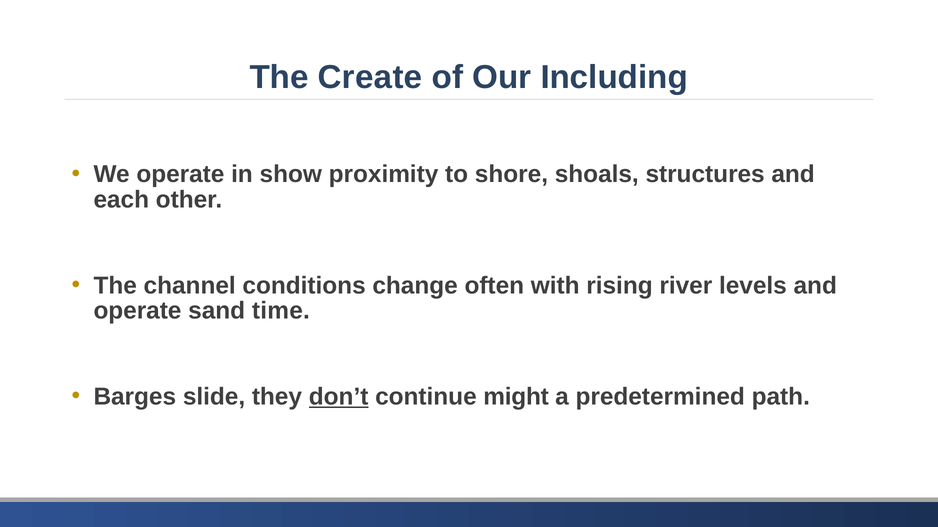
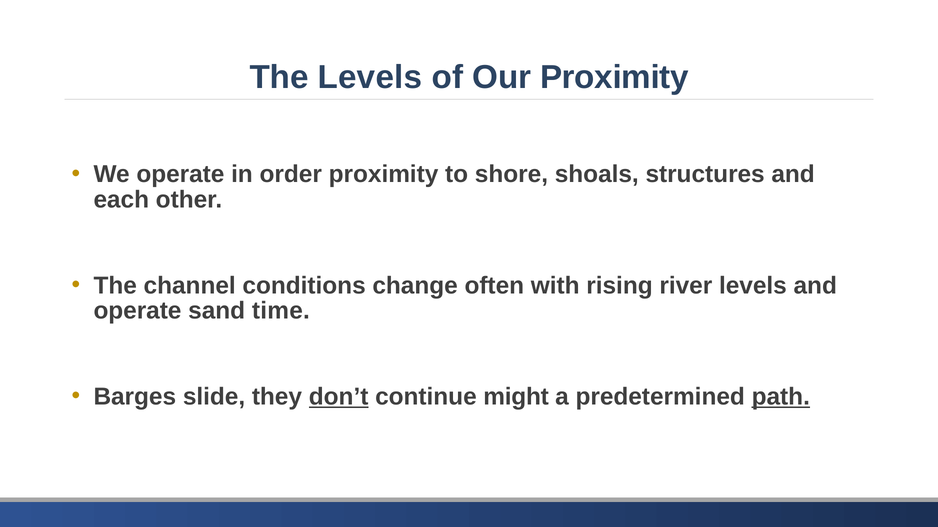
The Create: Create -> Levels (370, 78)
Our Including: Including -> Proximity (614, 78)
show: show -> order (291, 175)
path underline: none -> present (781, 397)
